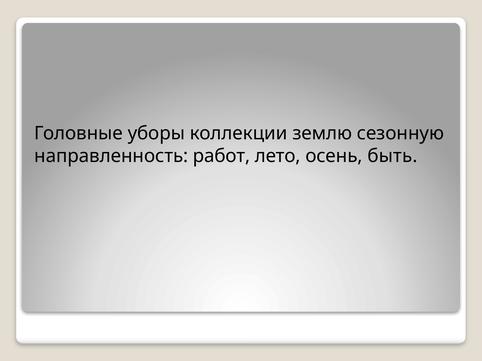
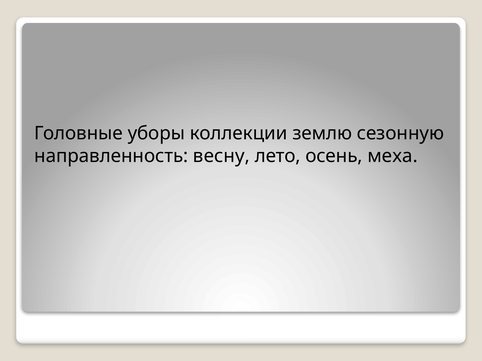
работ: работ -> весну (221, 156)
быть: быть -> меха (393, 156)
